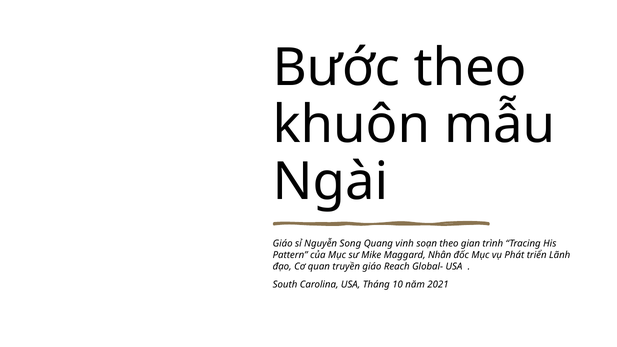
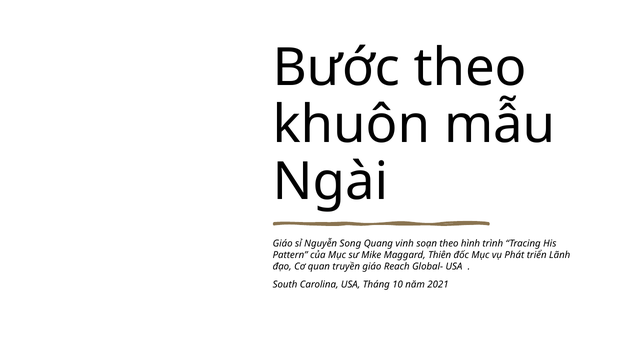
gian: gian -> hình (471, 243)
Nhân: Nhân -> Thiên (440, 255)
